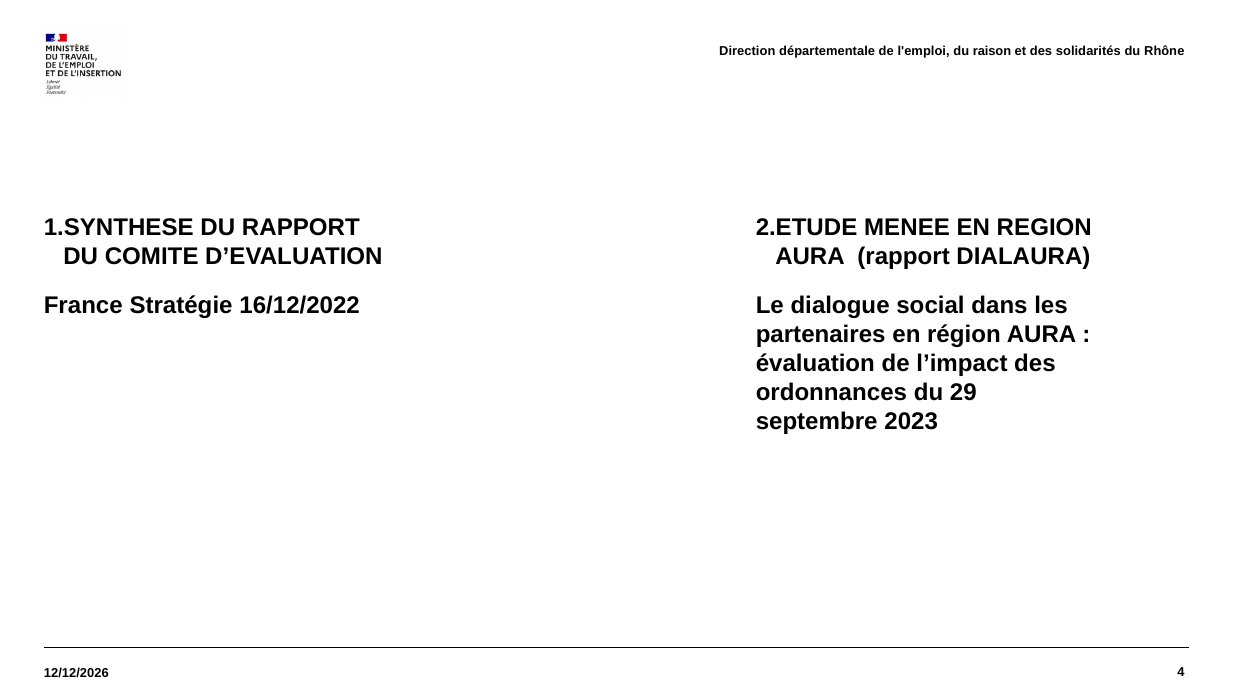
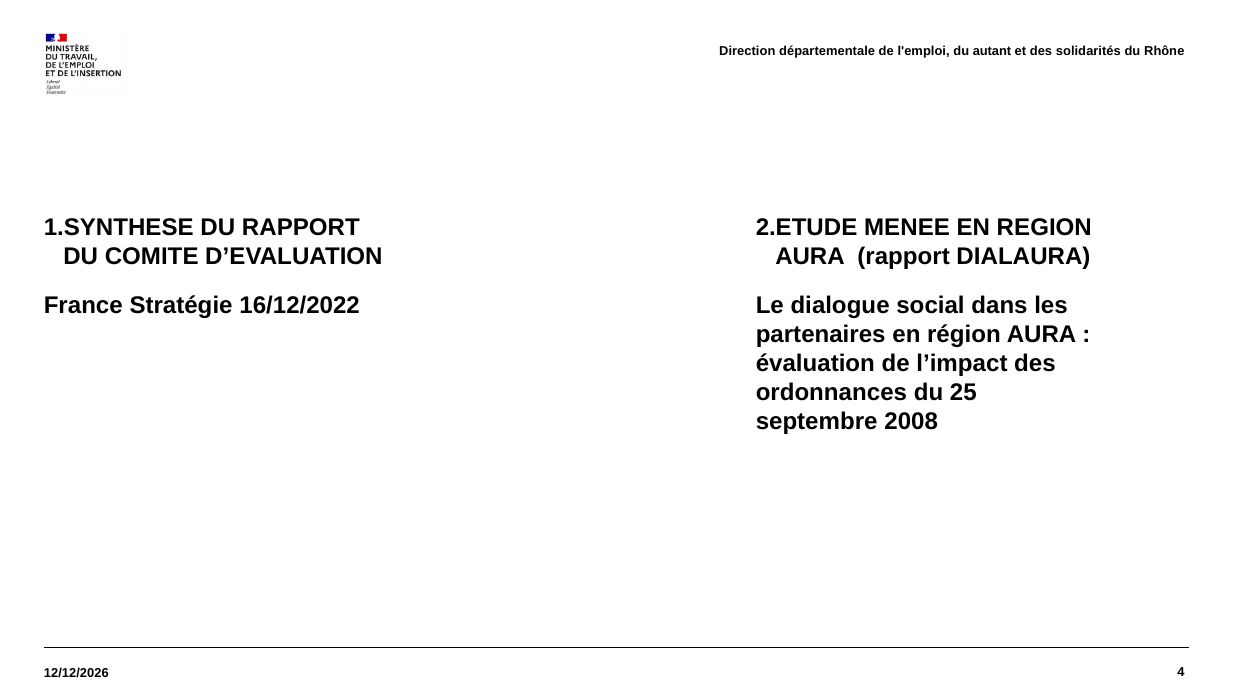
raison: raison -> autant (992, 52)
29: 29 -> 25 (963, 393)
2023: 2023 -> 2008 (911, 422)
